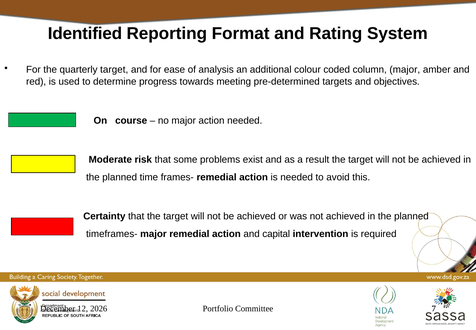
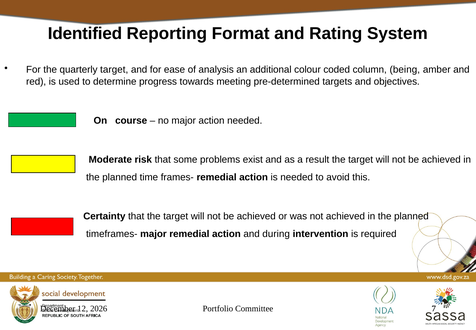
column major: major -> being (405, 70)
capital: capital -> during (276, 234)
